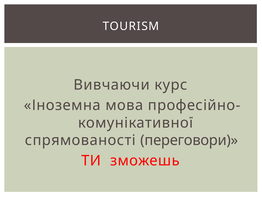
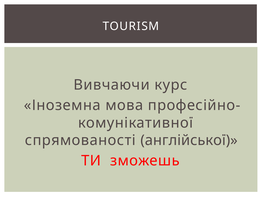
переговори: переговори -> англійської (189, 140)
